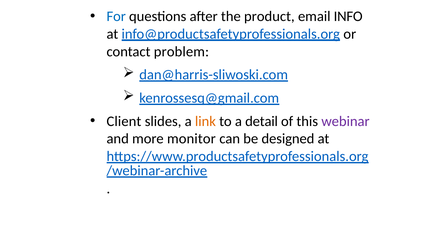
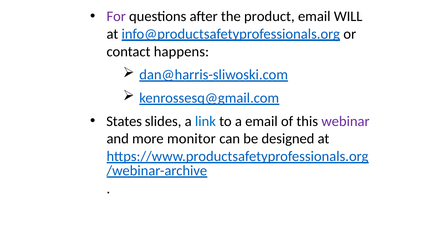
For colour: blue -> purple (116, 16)
INFO: INFO -> WILL (348, 16)
problem: problem -> happens (181, 52)
Client: Client -> States (124, 121)
link colour: orange -> blue (205, 121)
a detail: detail -> email (261, 121)
